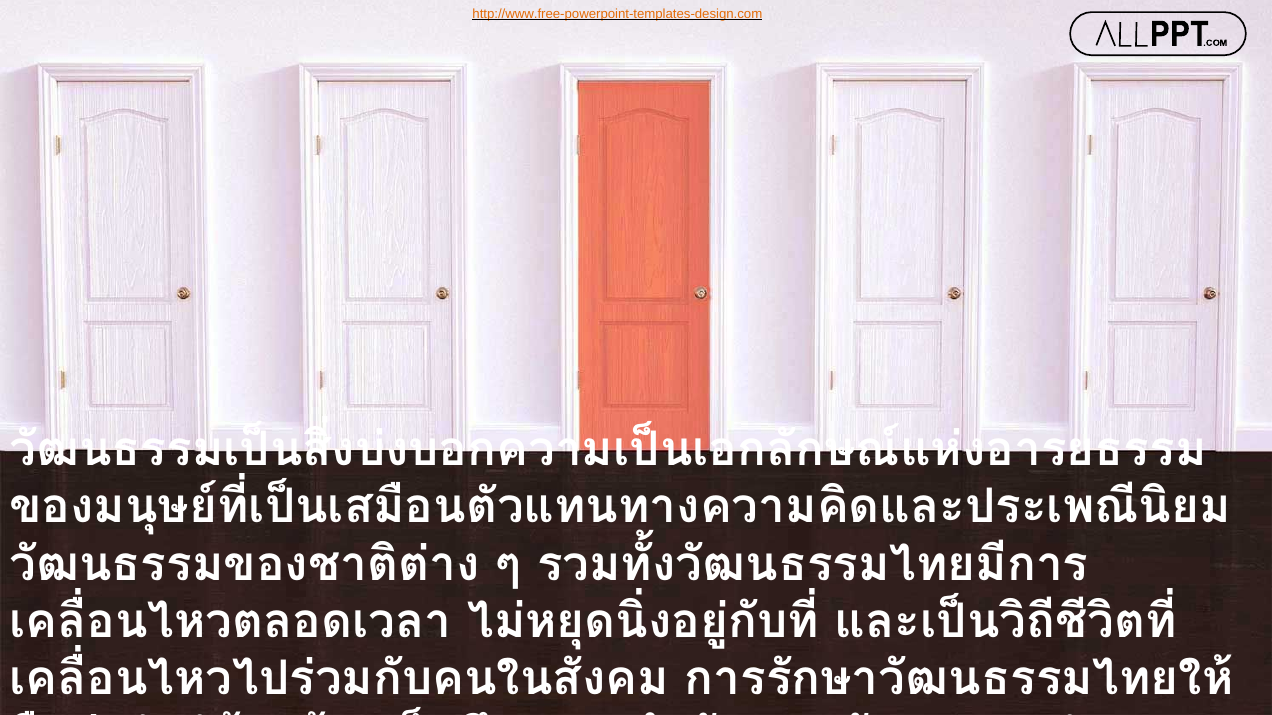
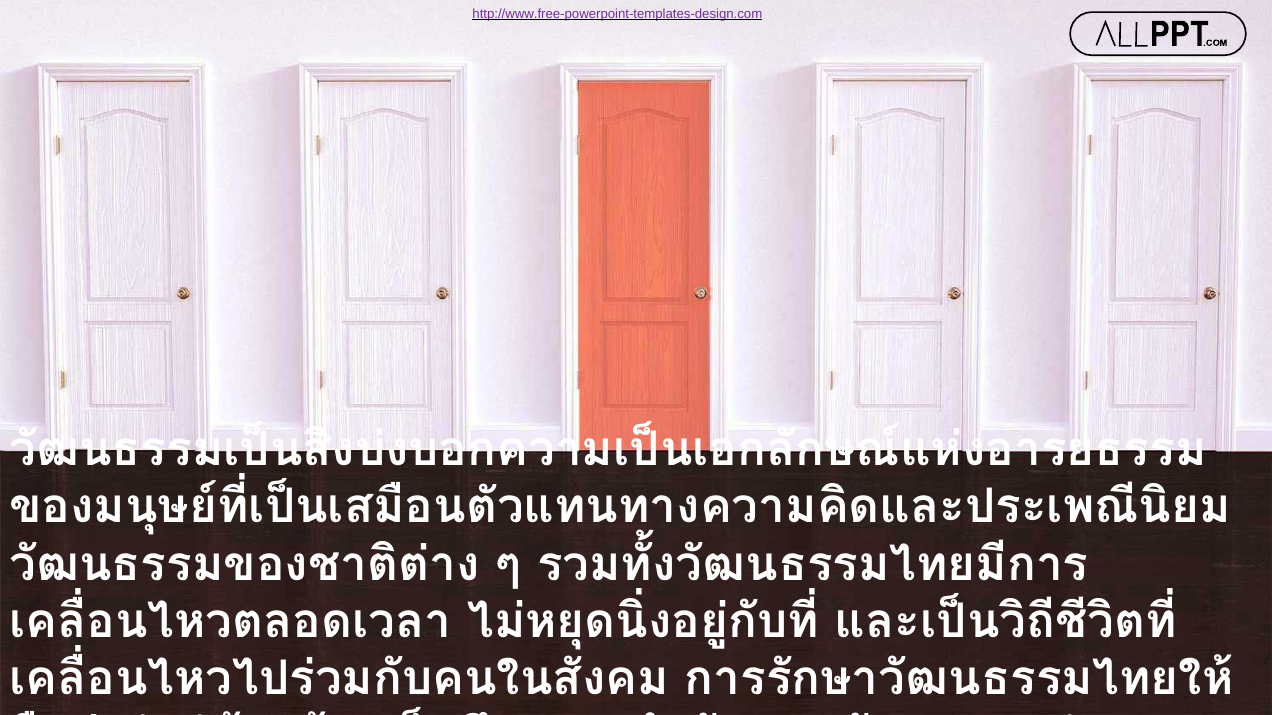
http://www.free-powerpoint-templates-design.com colour: orange -> purple (617, 14)
